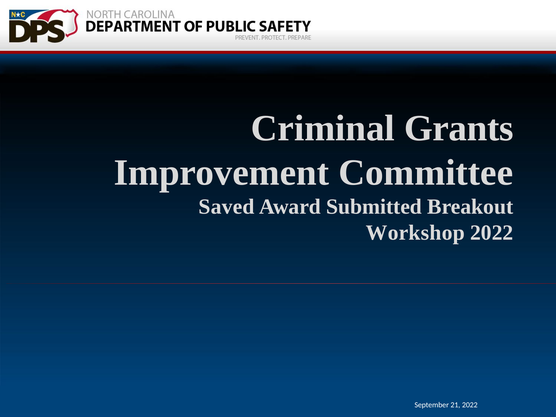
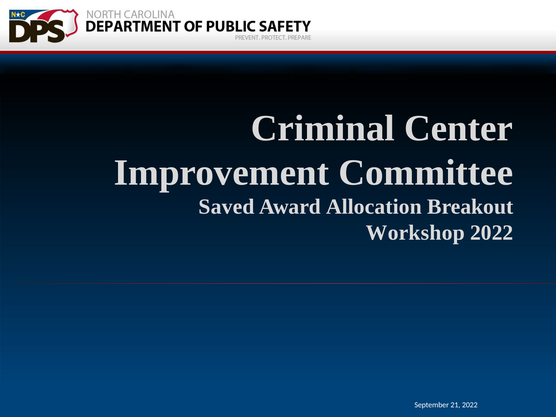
Grants: Grants -> Center (459, 128)
Submitted: Submitted -> Allocation (374, 207)
